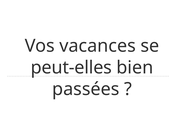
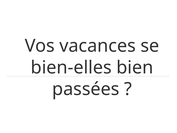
peut-elles: peut-elles -> bien-elles (71, 67)
